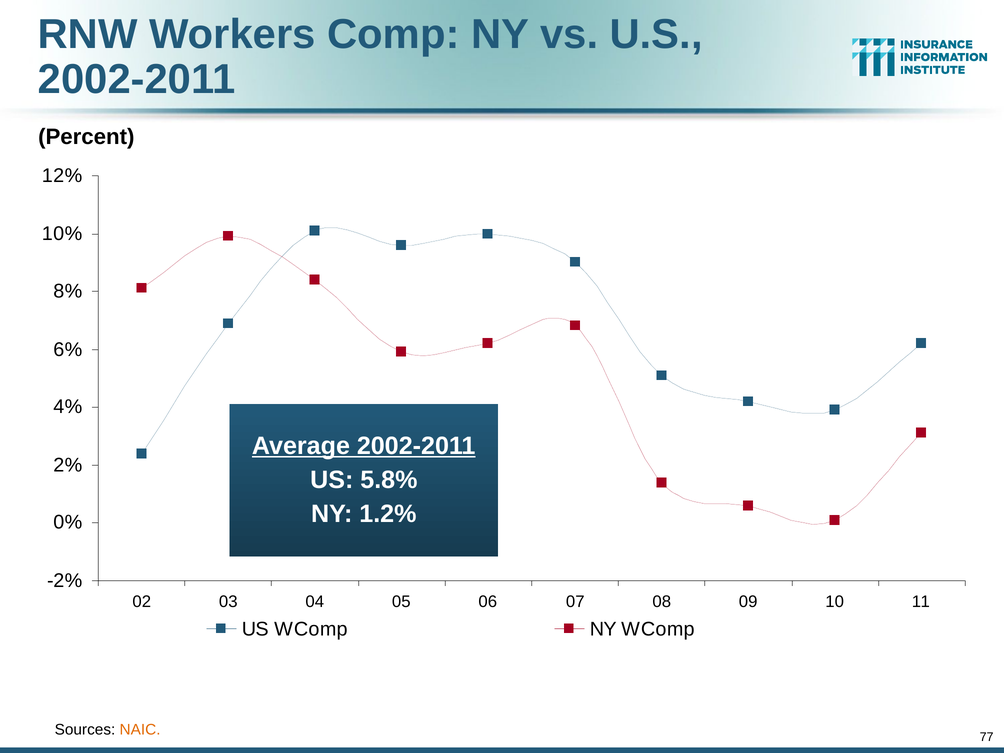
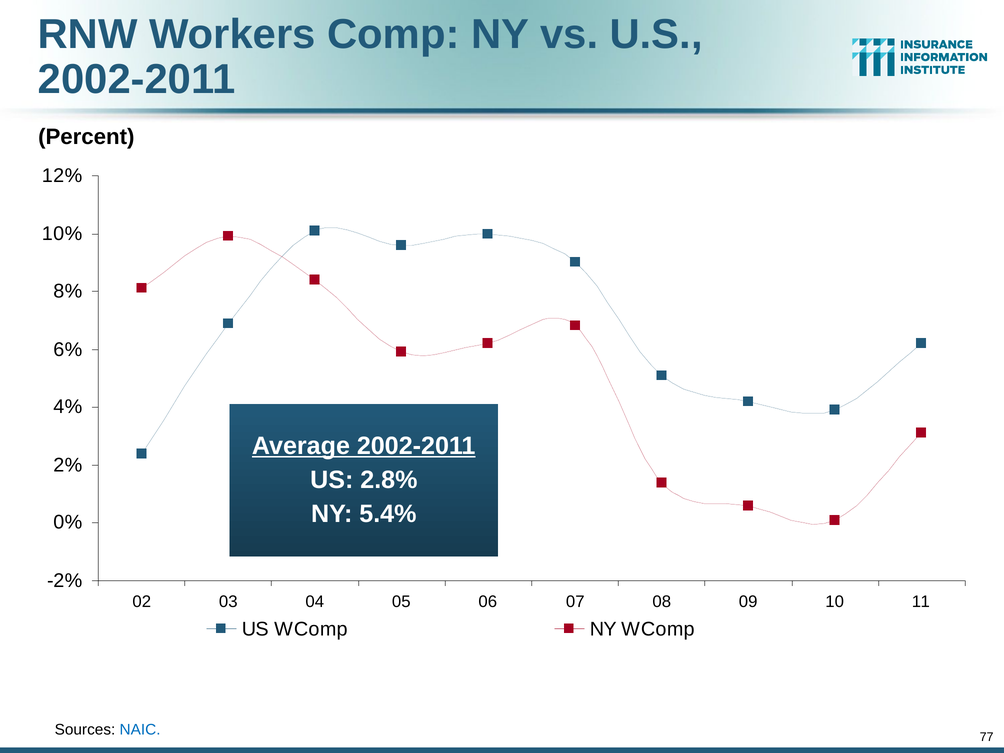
5.8%: 5.8% -> 2.8% (389, 480)
1.2%: 1.2% -> 5.4% (388, 514)
NAIC colour: orange -> blue (140, 730)
